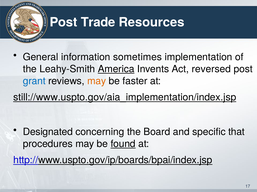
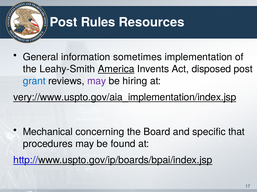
Trade: Trade -> Rules (98, 22)
reversed: reversed -> disposed (211, 69)
may colour: orange -> purple (97, 81)
faster: faster -> hiring (135, 81)
still://www.uspto.gov/aia_implementation/index.jsp: still://www.uspto.gov/aia_implementation/index.jsp -> very://www.uspto.gov/aia_implementation/index.jsp (125, 98)
Designated: Designated -> Mechanical (48, 132)
found underline: present -> none (123, 144)
